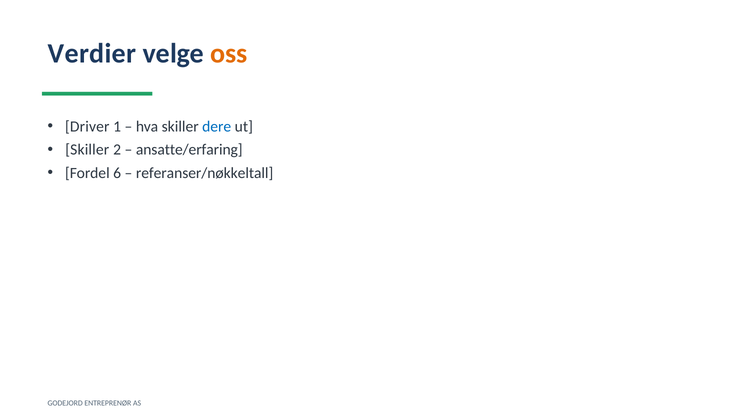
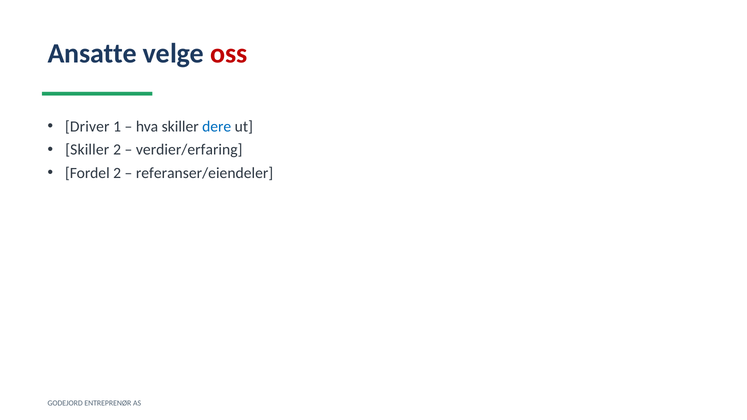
Verdier: Verdier -> Ansatte (92, 53)
oss colour: orange -> red (229, 53)
ansatte/erfaring: ansatte/erfaring -> verdier/erfaring (189, 150)
Fordel 6: 6 -> 2 (117, 173)
referanser/nøkkeltall: referanser/nøkkeltall -> referanser/eiendeler (205, 173)
